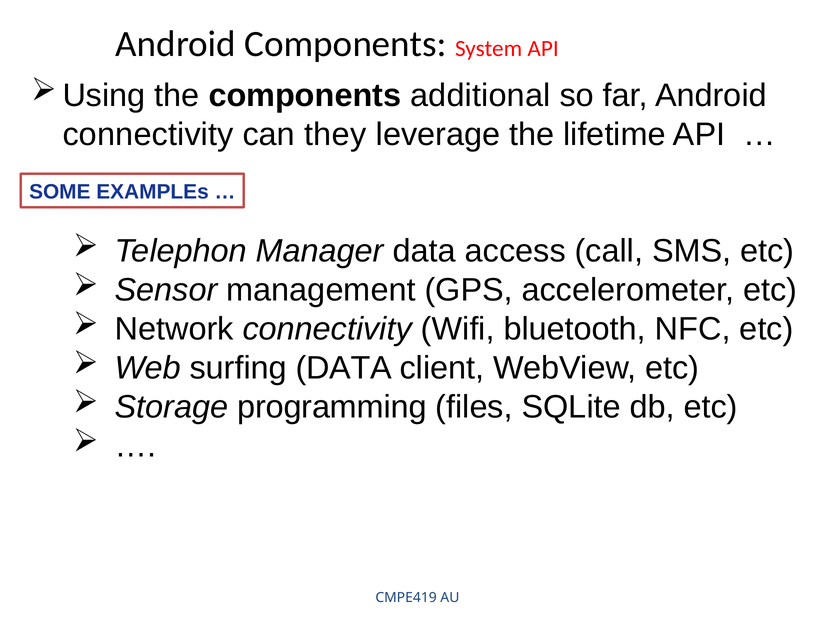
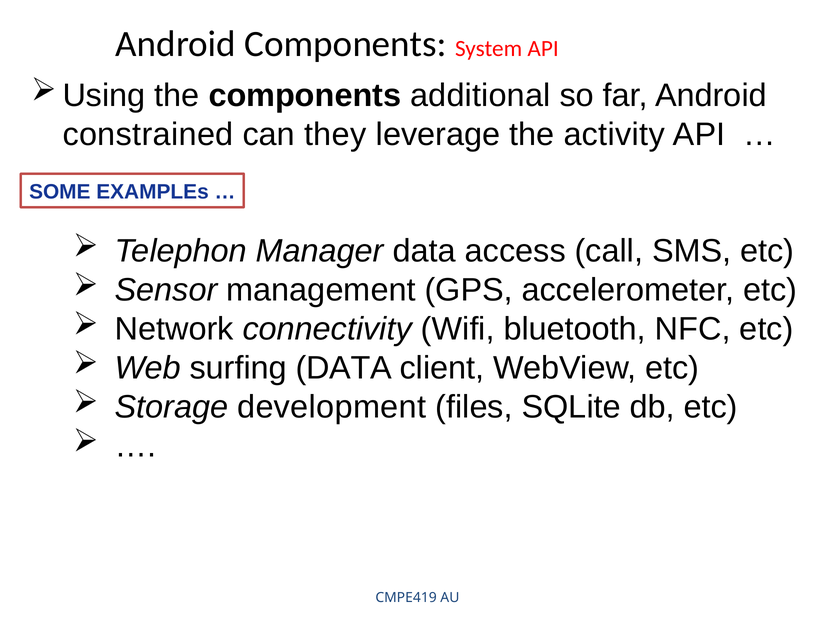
connectivity: connectivity -> constrained (148, 134)
lifetime: lifetime -> activity (614, 134)
programming: programming -> development (332, 407)
